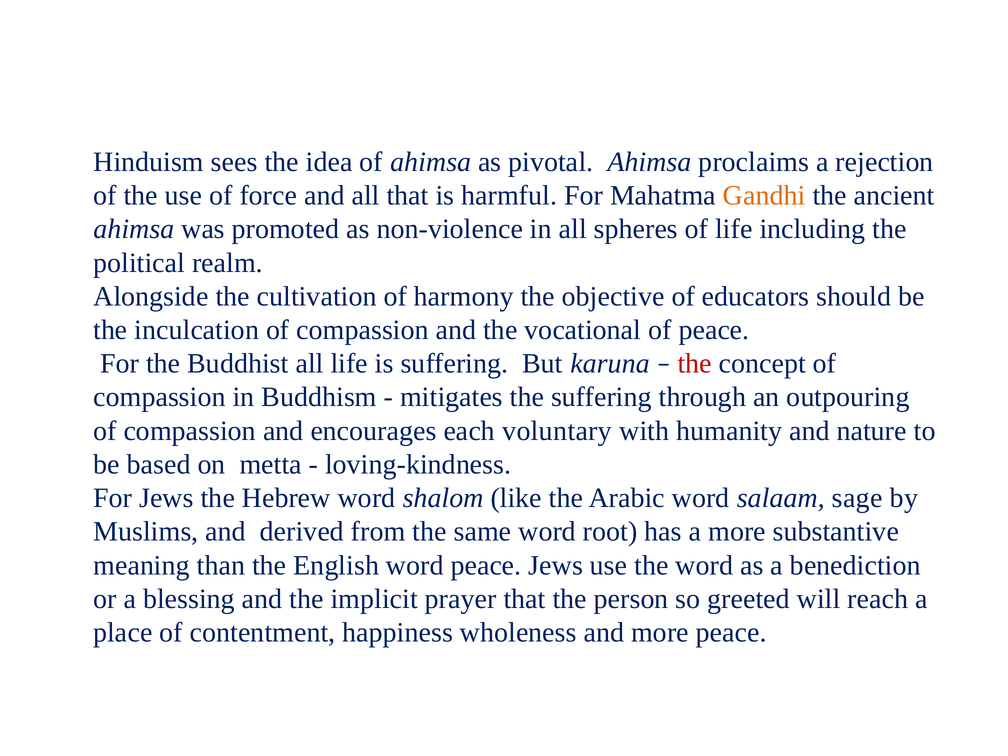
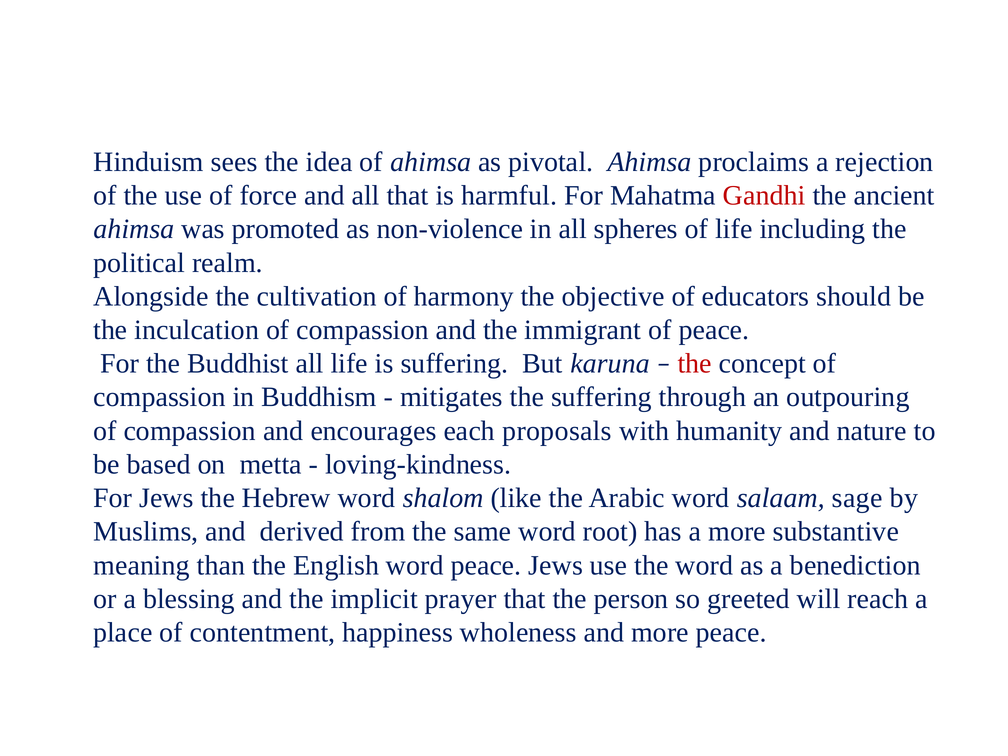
Gandhi colour: orange -> red (764, 196)
vocational: vocational -> immigrant (583, 330)
voluntary: voluntary -> proposals (557, 431)
